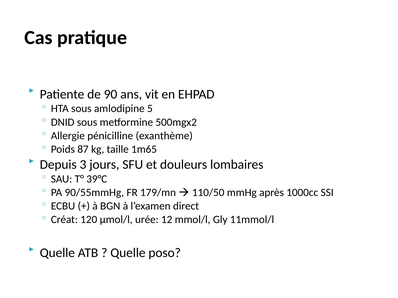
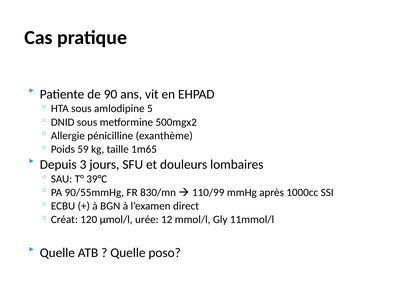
87: 87 -> 59 (83, 149)
179/mn: 179/mn -> 830/mn (158, 193)
110/50: 110/50 -> 110/99 (208, 193)
